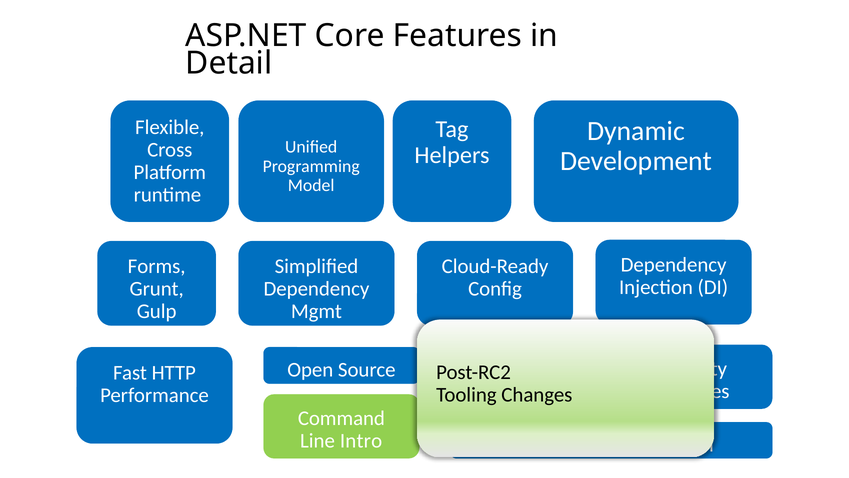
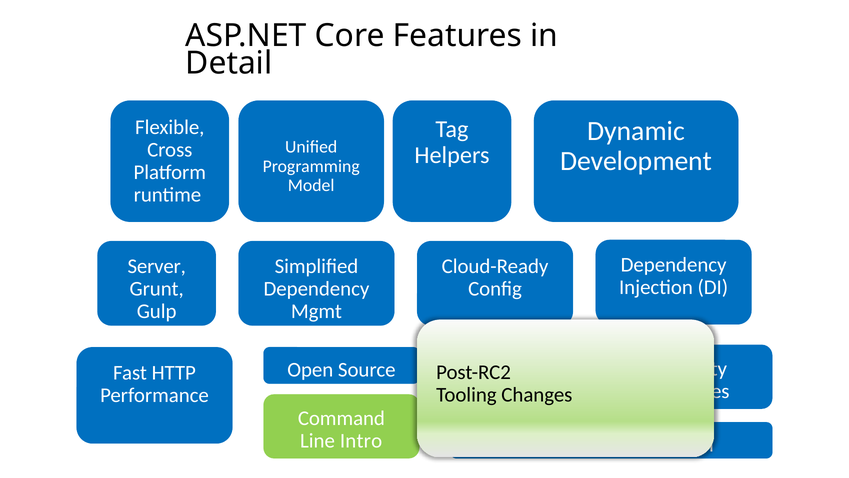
Forms: Forms -> Server (157, 266)
